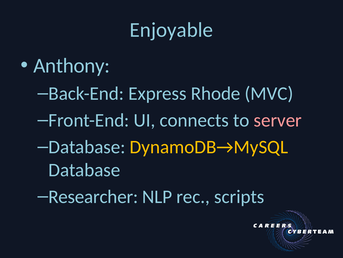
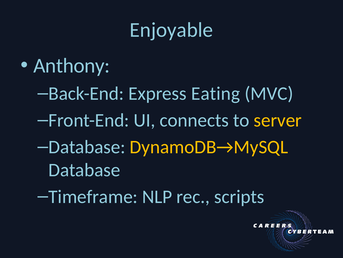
Rhode: Rhode -> Eating (216, 93)
server colour: pink -> yellow (278, 120)
Researcher: Researcher -> Timeframe (93, 196)
